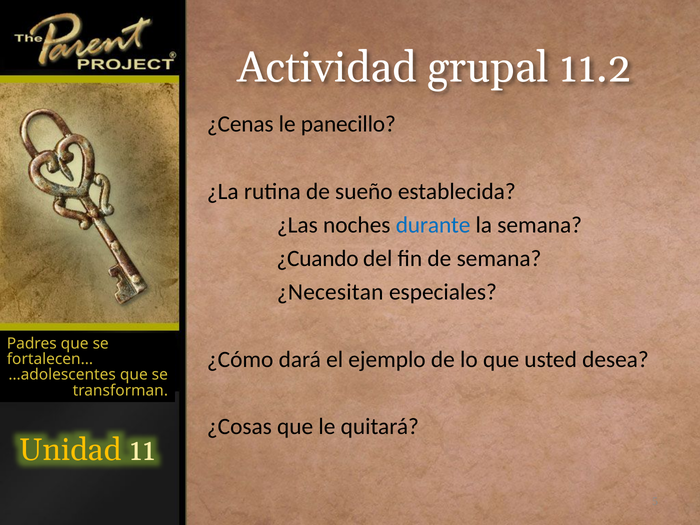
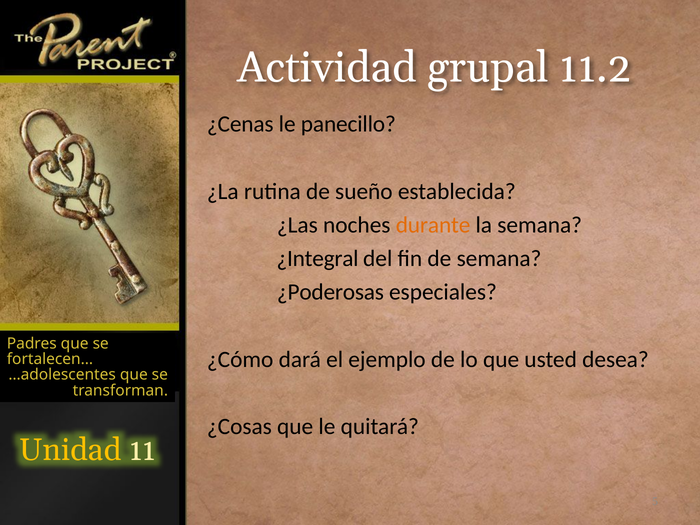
durante colour: blue -> orange (433, 225)
¿Cuando: ¿Cuando -> ¿Integral (318, 259)
¿Necesitan: ¿Necesitan -> ¿Poderosas (330, 292)
